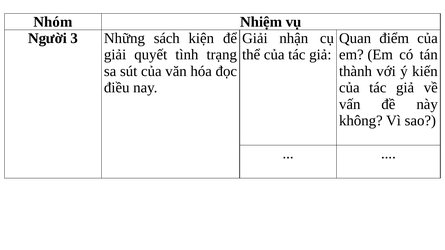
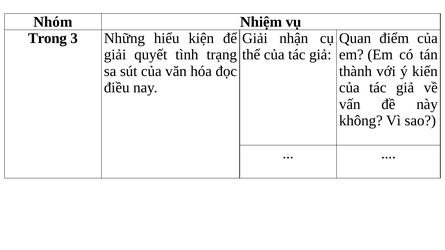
Người: Người -> Trong (48, 38)
sách: sách -> hiểu (167, 38)
